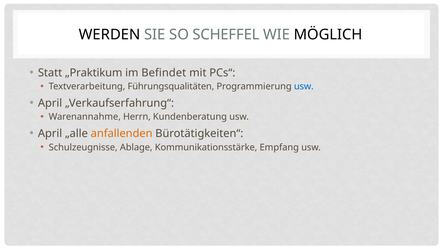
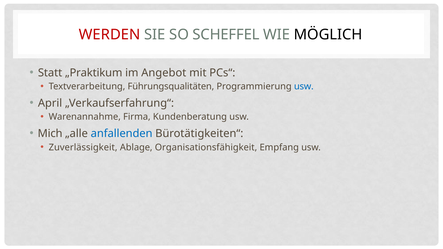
WERDEN colour: black -> red (110, 35)
Befindet: Befindet -> Angebot (164, 73)
Herrn: Herrn -> Firma (137, 117)
April: April -> Mich (50, 134)
anfallenden colour: orange -> blue (122, 134)
Schulzeugnisse: Schulzeugnisse -> Zuverlässigkeit (83, 147)
Kommunikationsstärke: Kommunikationsstärke -> Organisationsfähigkeit (206, 147)
